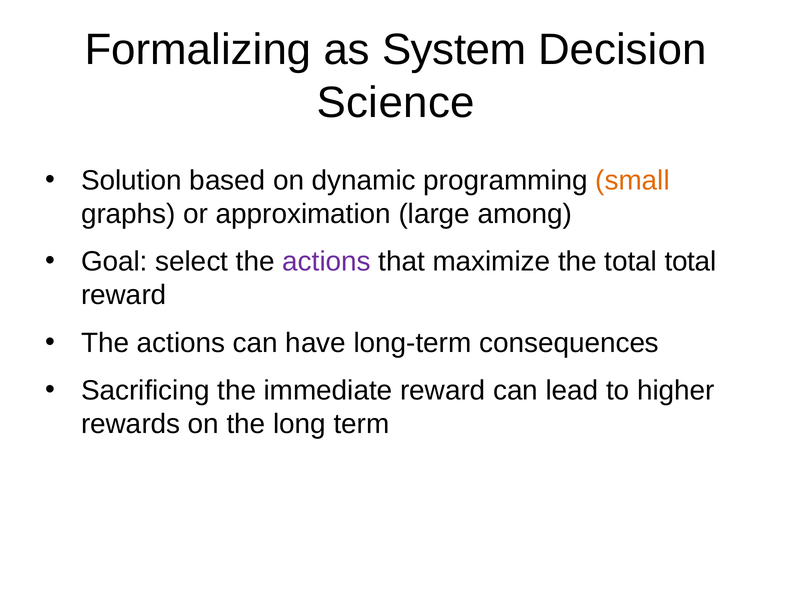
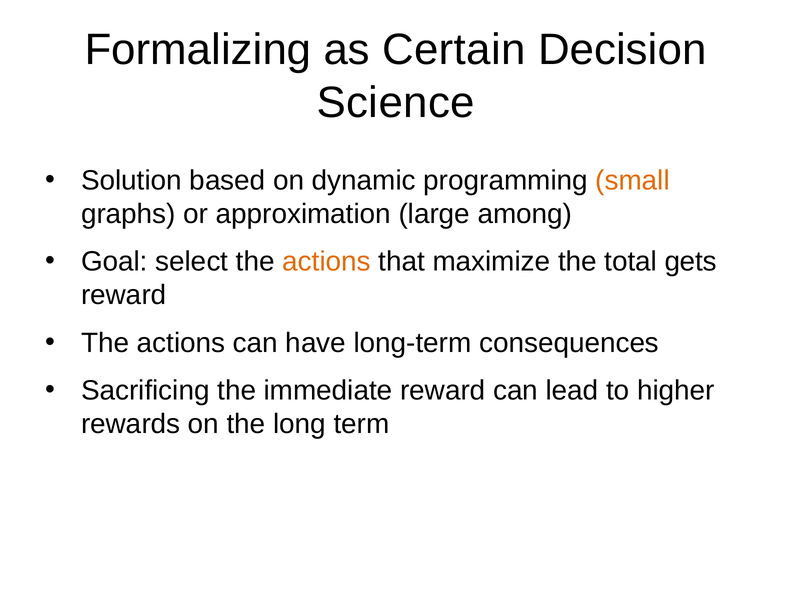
System: System -> Certain (454, 50)
actions colour: purple -> orange (327, 262)
total total: total -> gets (691, 262)
